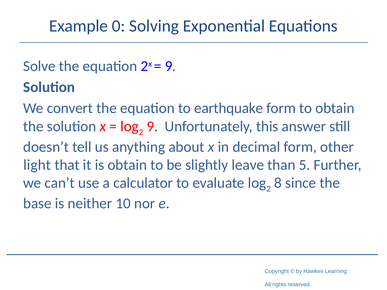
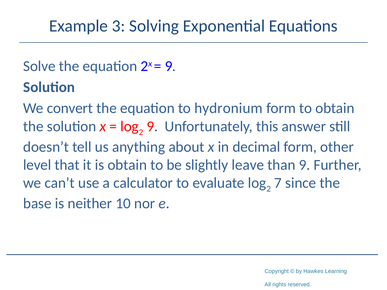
0: 0 -> 3 (119, 26)
earthquake: earthquake -> hydronium (229, 108)
light: light -> level (37, 165)
than 5: 5 -> 9 (305, 165)
8: 8 -> 7 (278, 183)
